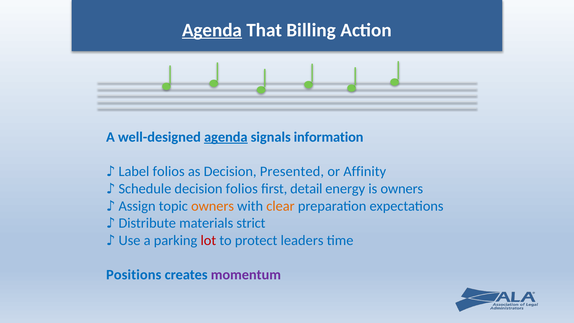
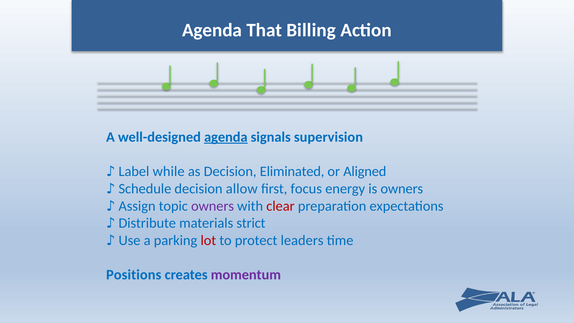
Agenda underline: present -> none (212, 30)
information: information -> supervision (328, 137)
folios: folios -> while (169, 171)
Presented: Presented -> Eliminated (292, 171)
Affinity: Affinity -> Aligned (365, 171)
decision folios: folios -> allow (242, 189)
detail: detail -> focus (306, 189)
owners colour: orange -> purple (213, 206)
clear colour: orange -> red (280, 206)
